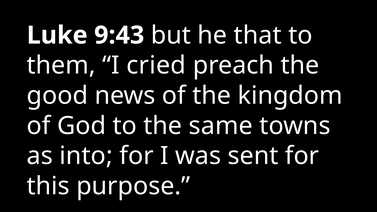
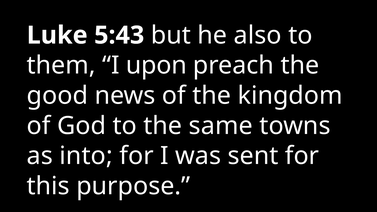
9:43: 9:43 -> 5:43 (119, 35)
that: that -> also (258, 35)
cried: cried -> upon (156, 65)
